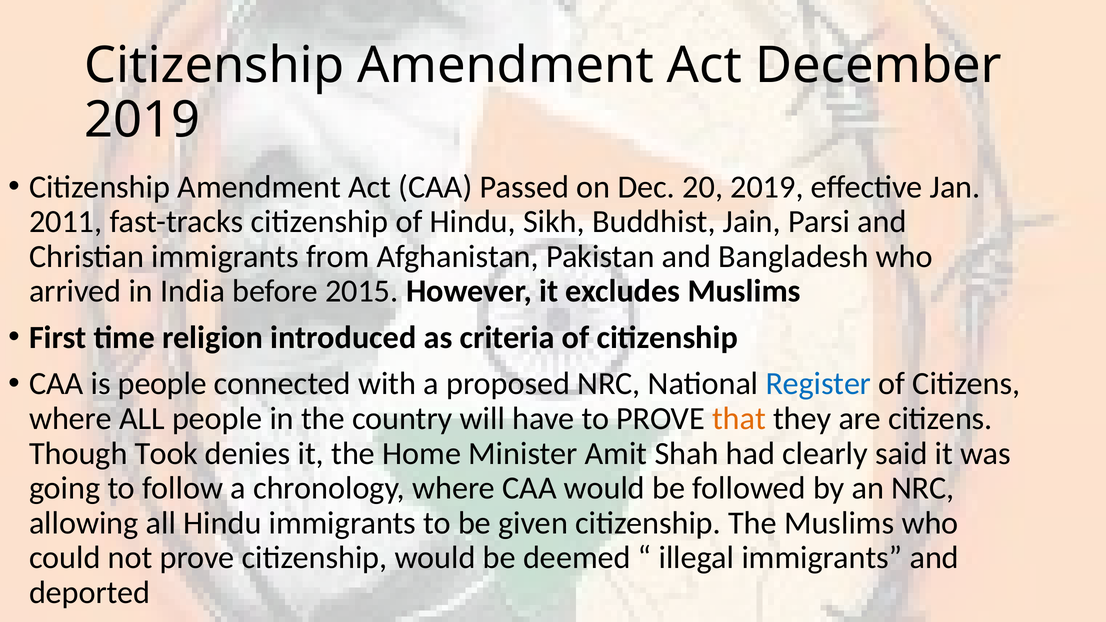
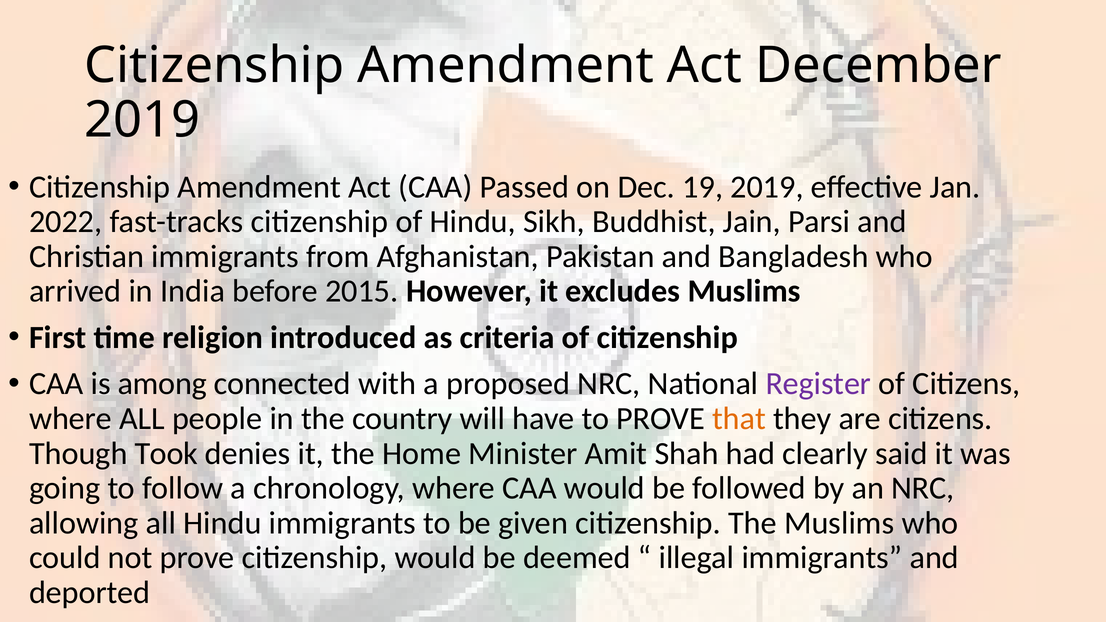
20: 20 -> 19 (703, 187)
2011: 2011 -> 2022 (66, 222)
is people: people -> among (162, 384)
Register colour: blue -> purple (818, 384)
